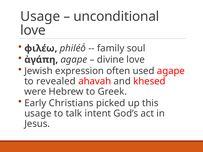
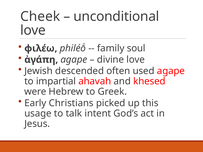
Usage: Usage -> Cheek (40, 17)
expression: expression -> descended (80, 71)
revealed: revealed -> impartial (56, 81)
